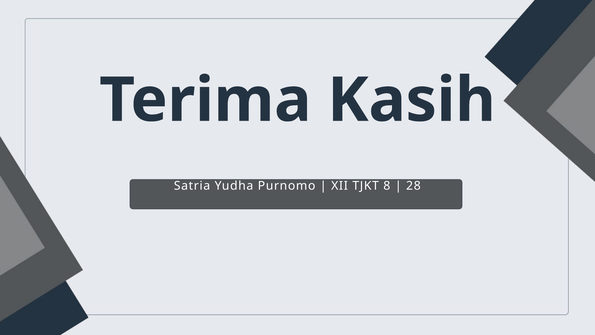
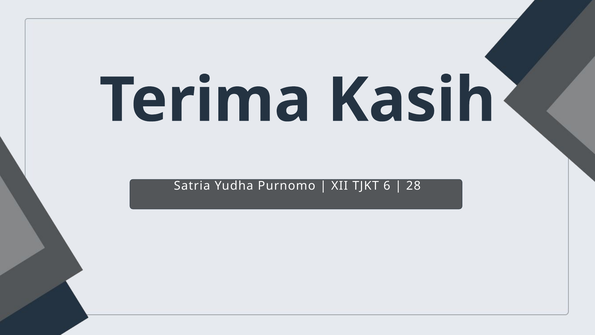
8: 8 -> 6 (387, 186)
